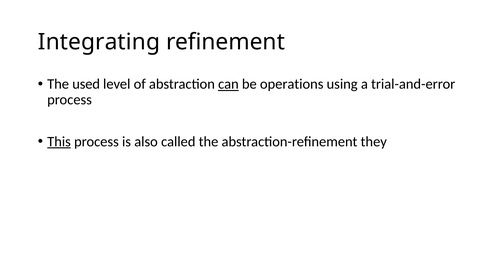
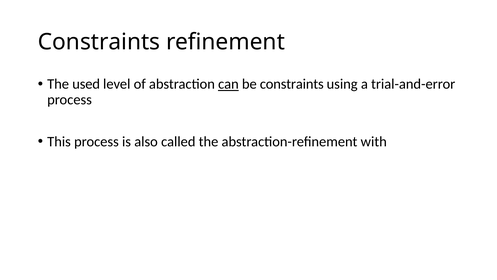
Integrating: Integrating -> Constraints (99, 42)
be operations: operations -> constraints (292, 84)
This underline: present -> none (59, 141)
they: they -> with (374, 141)
